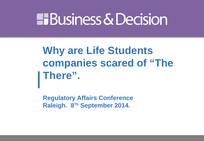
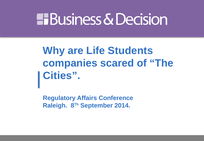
There: There -> Cities (62, 76)
